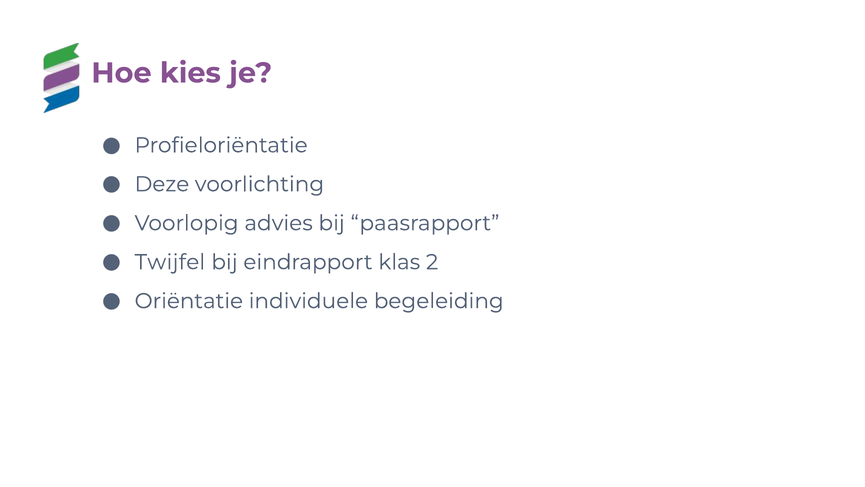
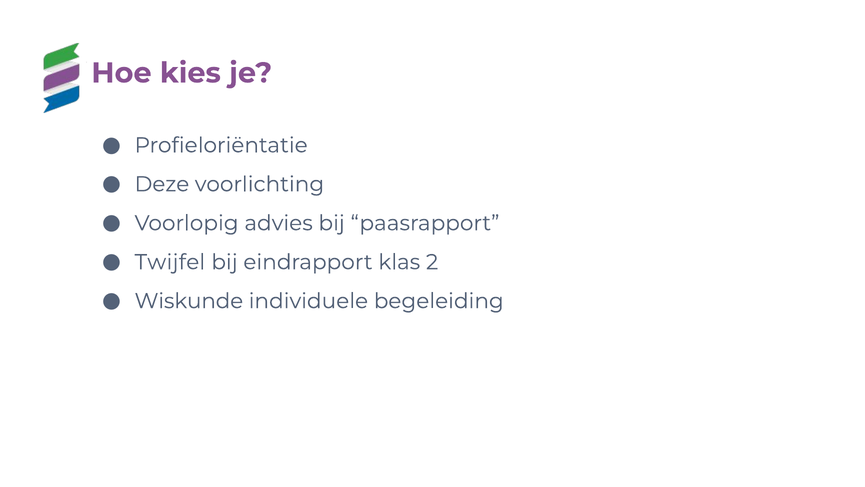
Oriëntatie: Oriëntatie -> Wiskunde (189, 301)
